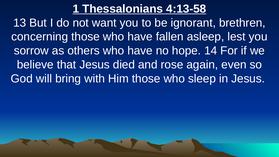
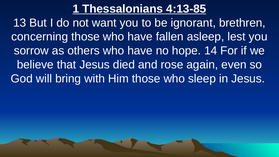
4:13-58: 4:13-58 -> 4:13-85 (186, 9)
